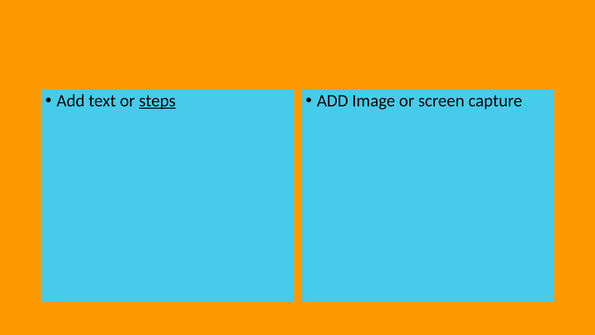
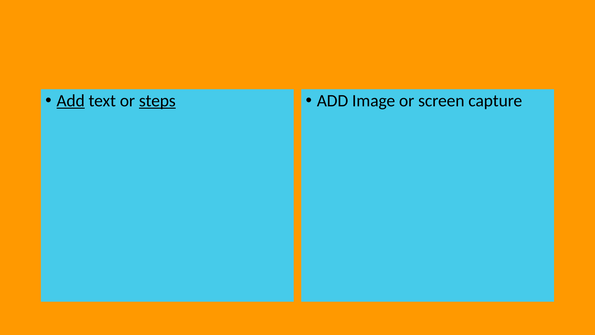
Add underline: none -> present (71, 101)
